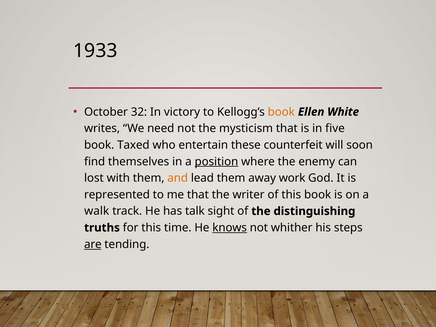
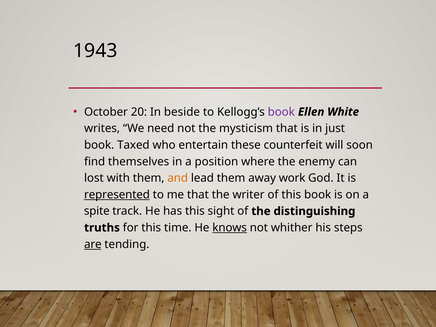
1933: 1933 -> 1943 (95, 51)
32: 32 -> 20 (139, 112)
victory: victory -> beside (182, 112)
book colour: orange -> purple (281, 112)
five: five -> just (335, 128)
position underline: present -> none (216, 162)
represented underline: none -> present (117, 195)
walk: walk -> spite (97, 211)
has talk: talk -> this (195, 211)
